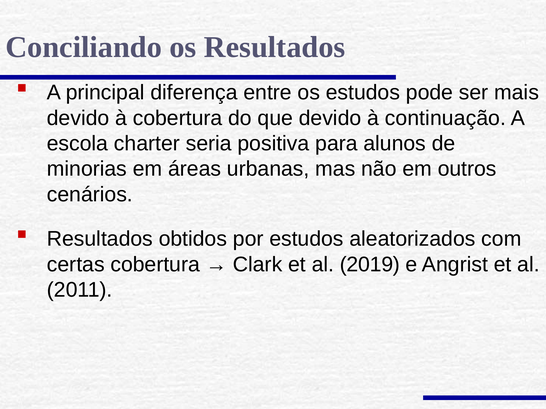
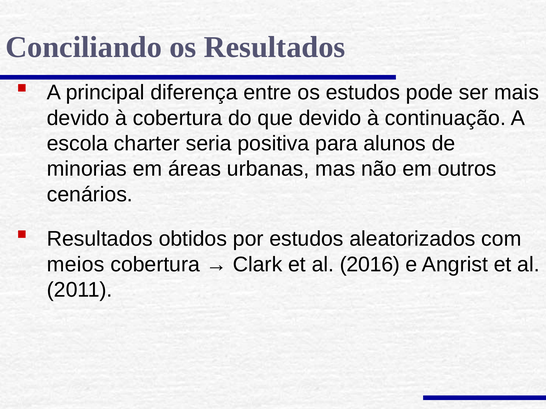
certas: certas -> meios (76, 265)
2019: 2019 -> 2016 (370, 265)
